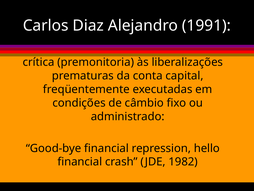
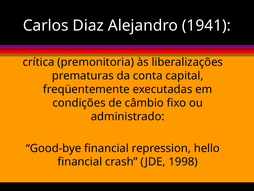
1991: 1991 -> 1941 (206, 25)
1982: 1982 -> 1998 (183, 161)
